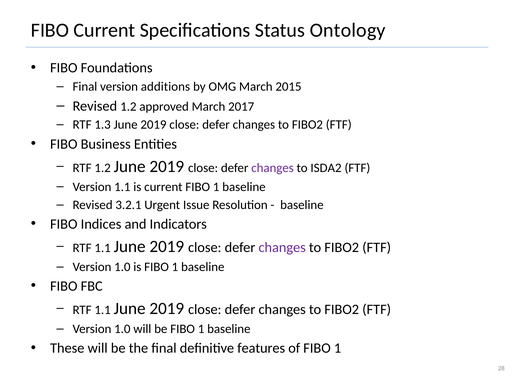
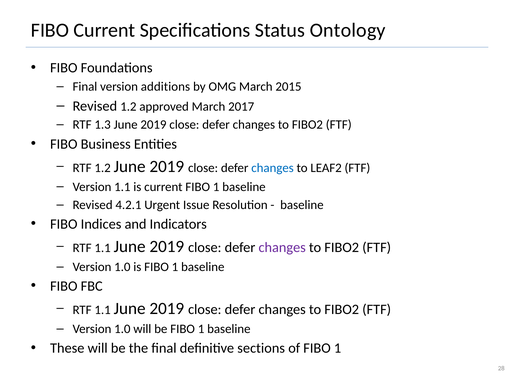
changes colour: purple -> blue (273, 168)
ISDA2: ISDA2 -> LEAF2 (326, 168)
3.2.1: 3.2.1 -> 4.2.1 (128, 205)
features: features -> sections (261, 348)
